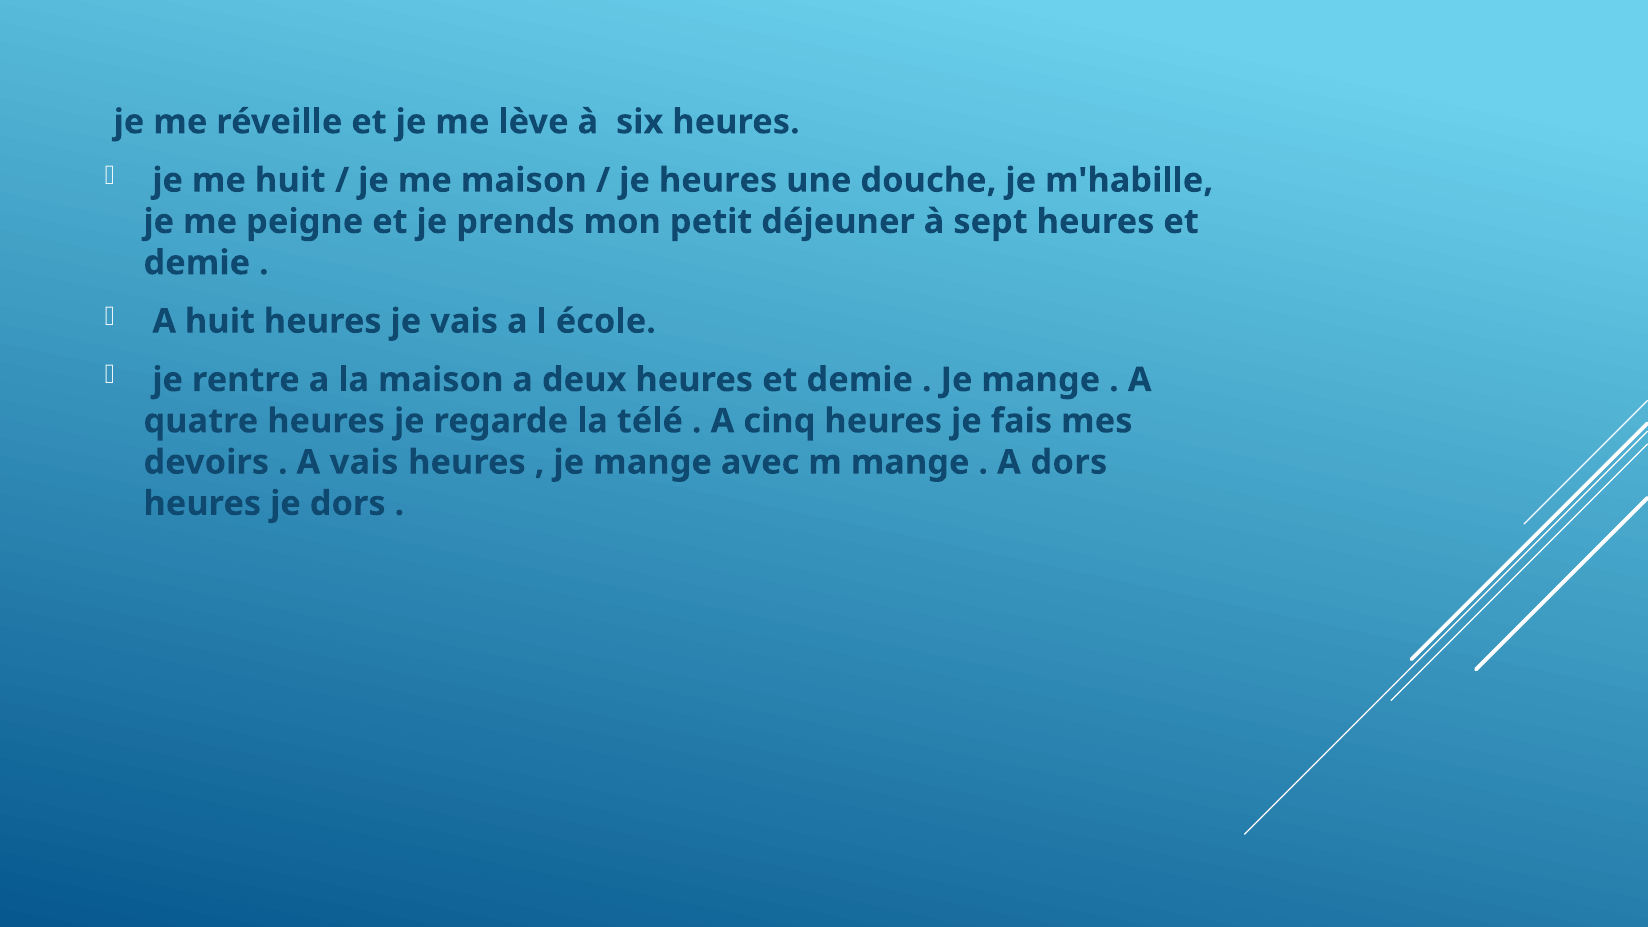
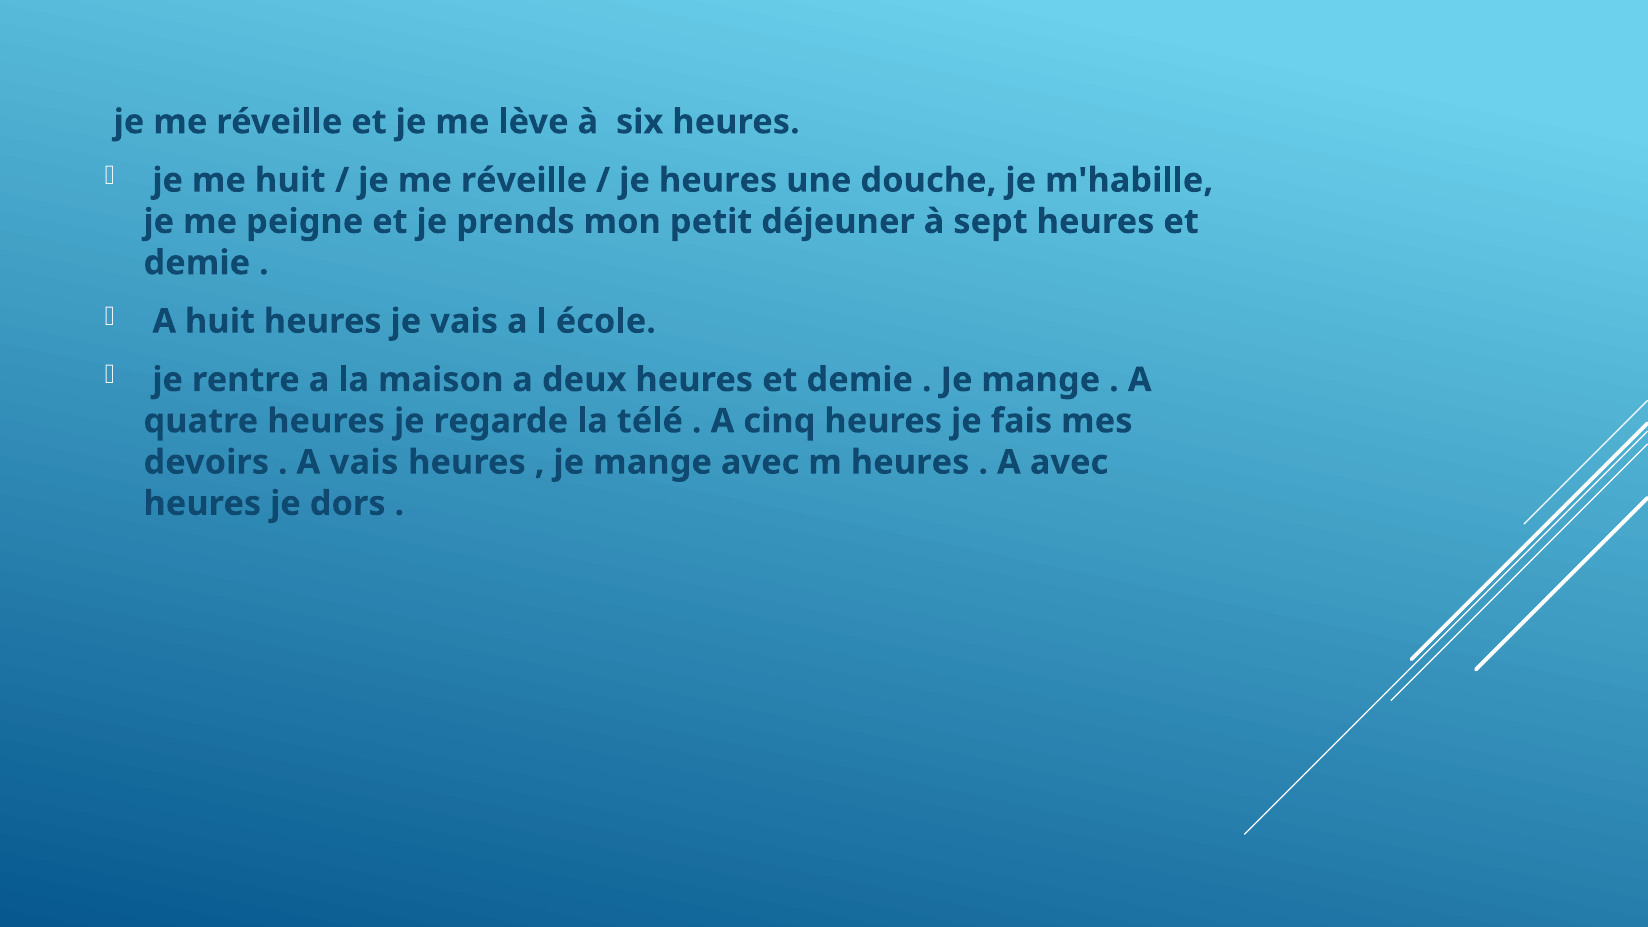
maison: maison -> réveille (524, 180)
m mange: mange -> heures (910, 462)
A dors: dors -> avec (1069, 462)
